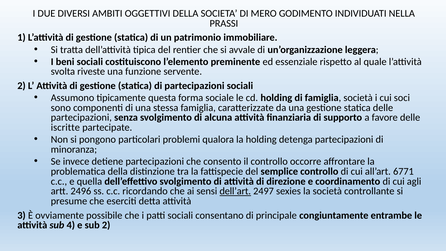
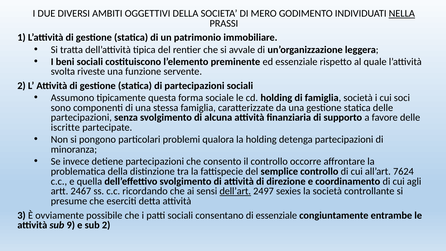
NELLA underline: none -> present (402, 14)
6771: 6771 -> 7624 (403, 171)
2496: 2496 -> 2467 (81, 191)
di principale: principale -> essenziale (276, 215)
4: 4 -> 9 (71, 225)
